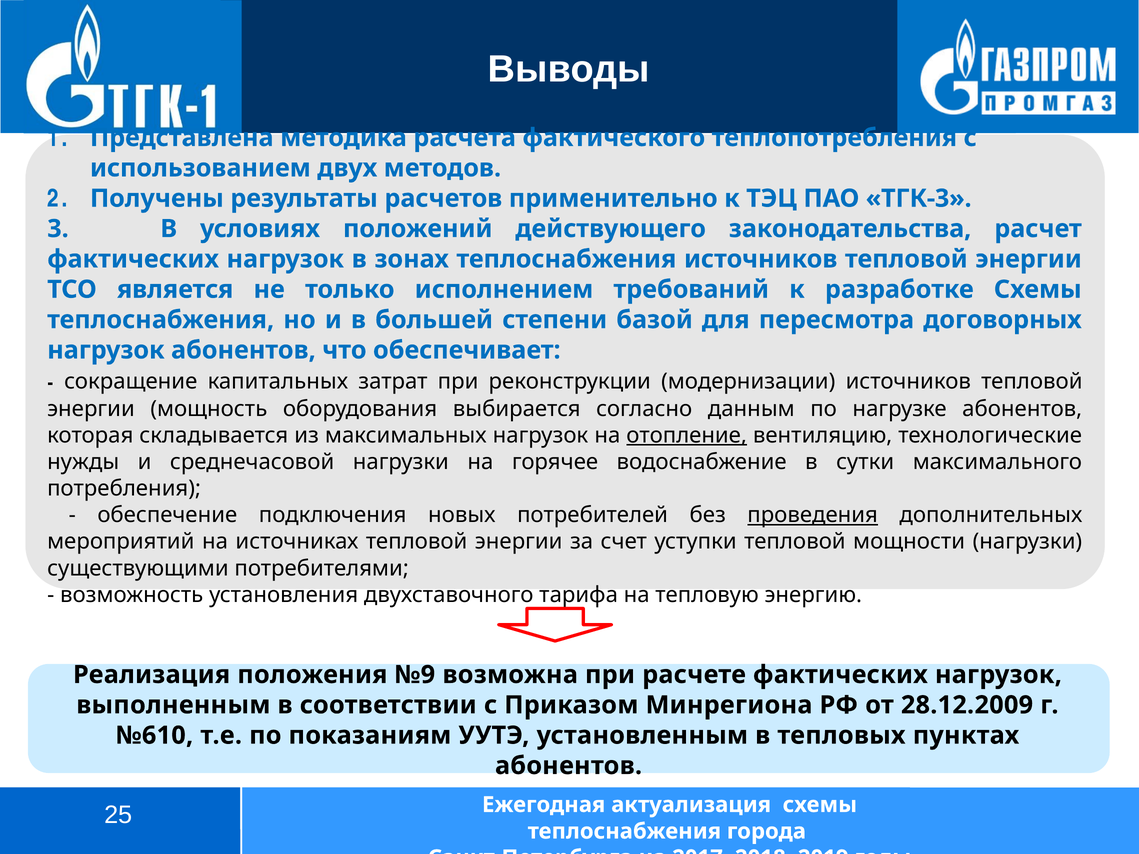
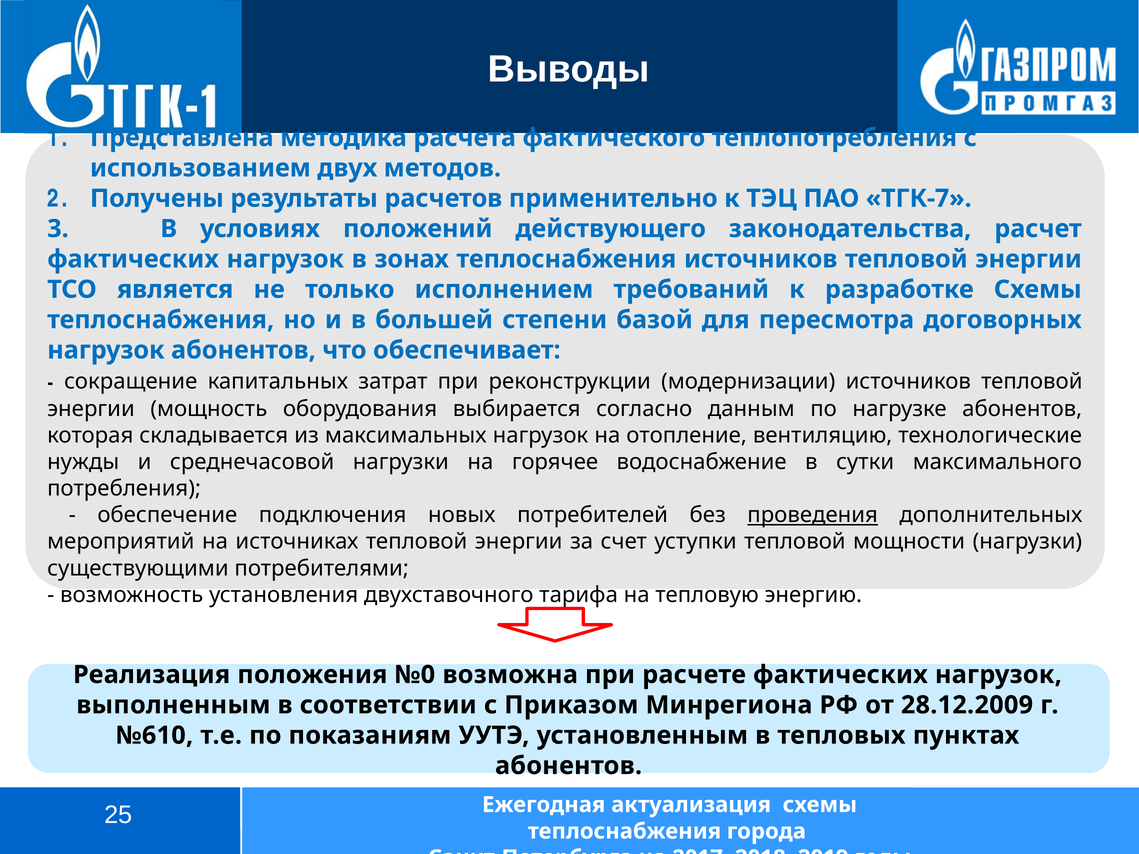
ТГК-3: ТГК-3 -> ТГК-7 (919, 198)
отопление underline: present -> none (687, 435)
№9: №9 -> №0 (415, 675)
